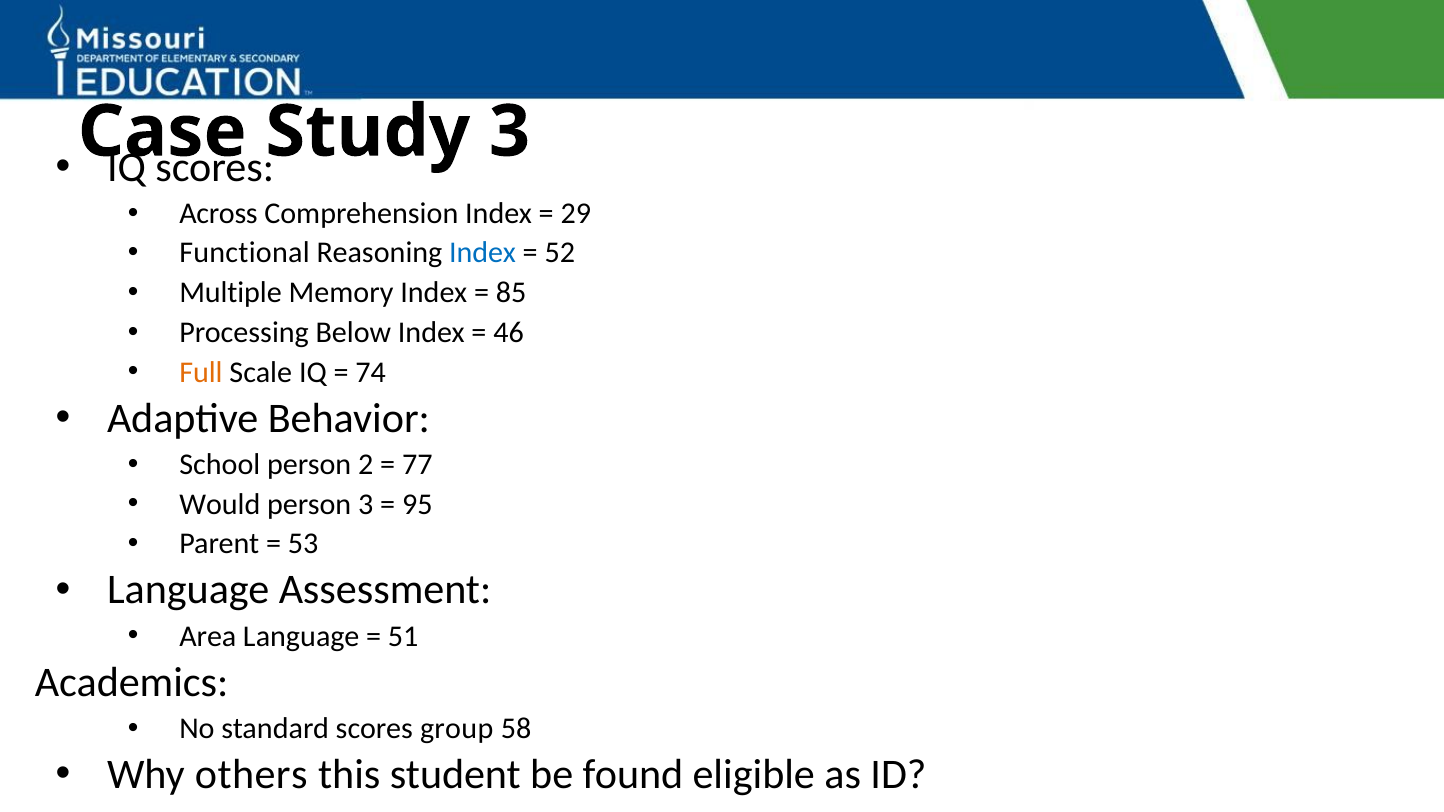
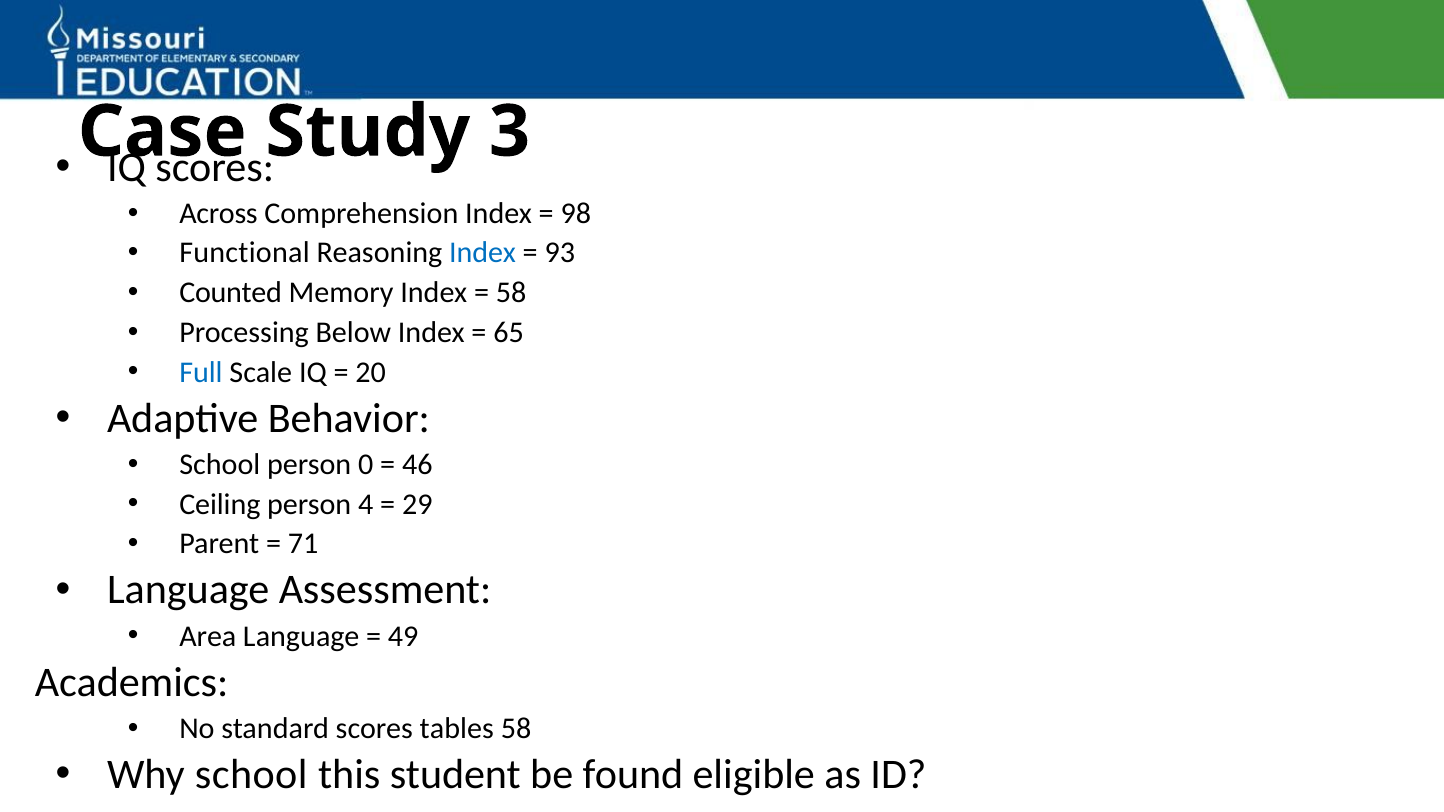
29: 29 -> 98 (576, 213)
52: 52 -> 93 (560, 253)
Multiple: Multiple -> Counted (231, 293)
85: 85 -> 58 (511, 293)
46: 46 -> 65 (509, 333)
Full colour: orange -> blue (201, 372)
74: 74 -> 20 (371, 372)
2: 2 -> 0 (366, 465)
77: 77 -> 46 (417, 465)
Would: Would -> Ceiling (220, 504)
person 3: 3 -> 4 (366, 504)
95: 95 -> 29 (417, 504)
53: 53 -> 71 (303, 544)
51: 51 -> 49 (403, 636)
group: group -> tables (457, 729)
Why others: others -> school (251, 775)
